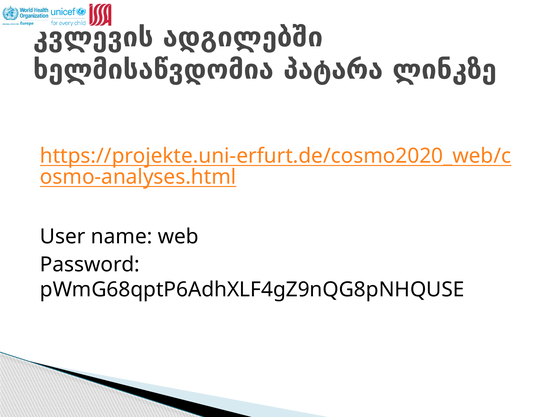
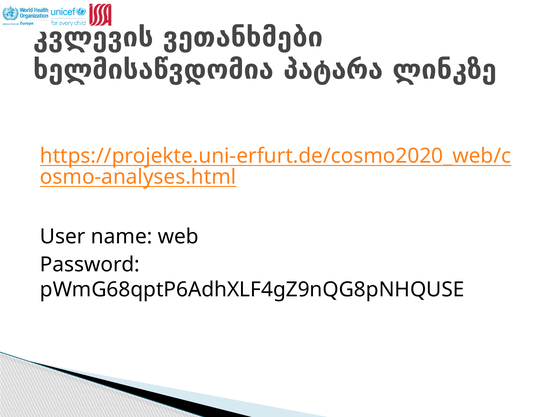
ადგილებში: ადგილებში -> ვეთანხმები (243, 38)
